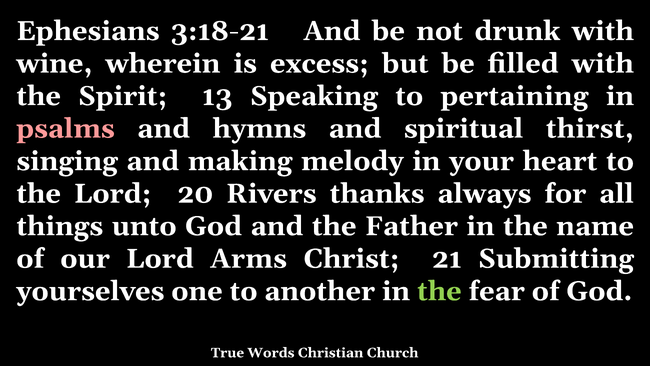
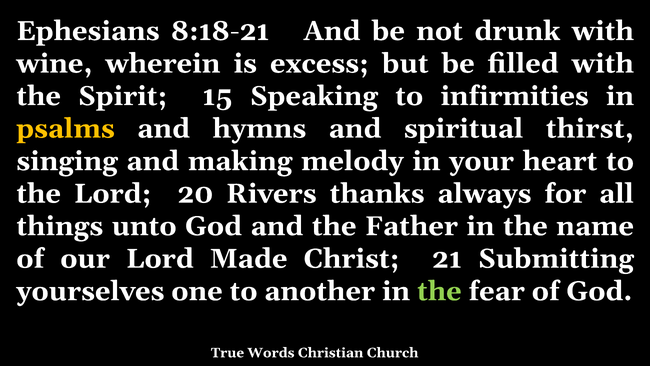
3:18-21: 3:18-21 -> 8:18-21 (220, 31)
13: 13 -> 15 (217, 96)
pertaining: pertaining -> infirmities (515, 96)
psalms colour: pink -> yellow (66, 129)
Arms: Arms -> Made (249, 258)
